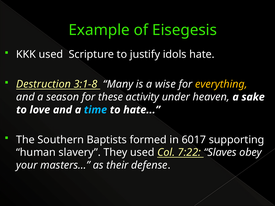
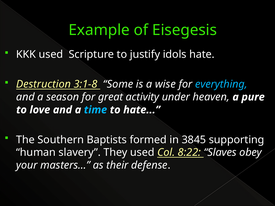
Many: Many -> Some (118, 84)
everything colour: yellow -> light blue (221, 84)
these: these -> great (111, 97)
sake: sake -> pure (253, 97)
6017: 6017 -> 3845 (194, 140)
7:22: 7:22 -> 8:22 (189, 153)
